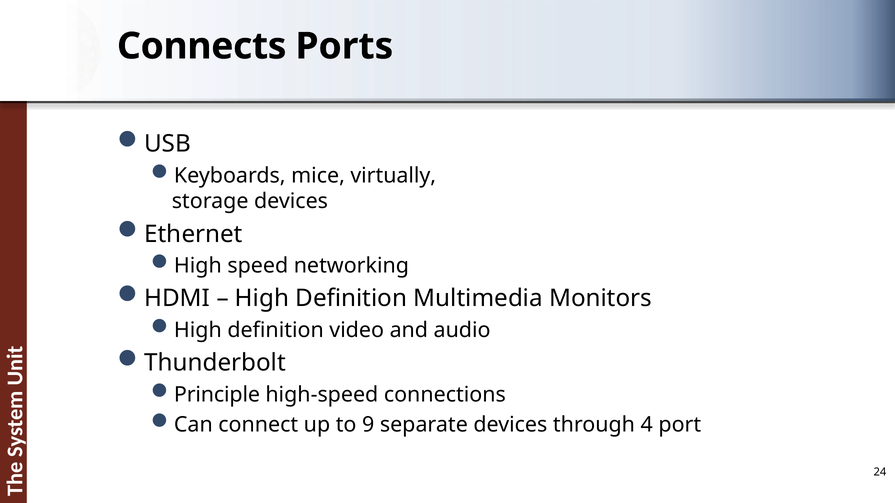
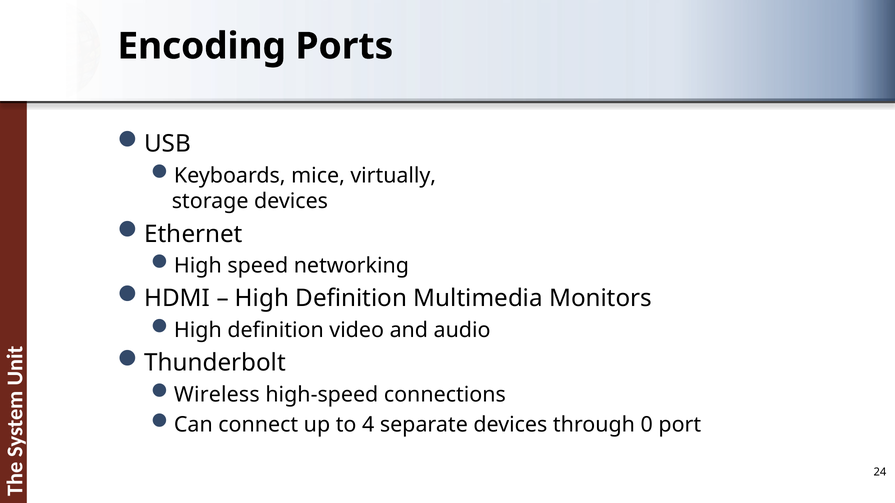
Connects: Connects -> Encoding (202, 46)
Principle: Principle -> Wireless (217, 395)
9: 9 -> 4 (368, 425)
4: 4 -> 0 (647, 425)
